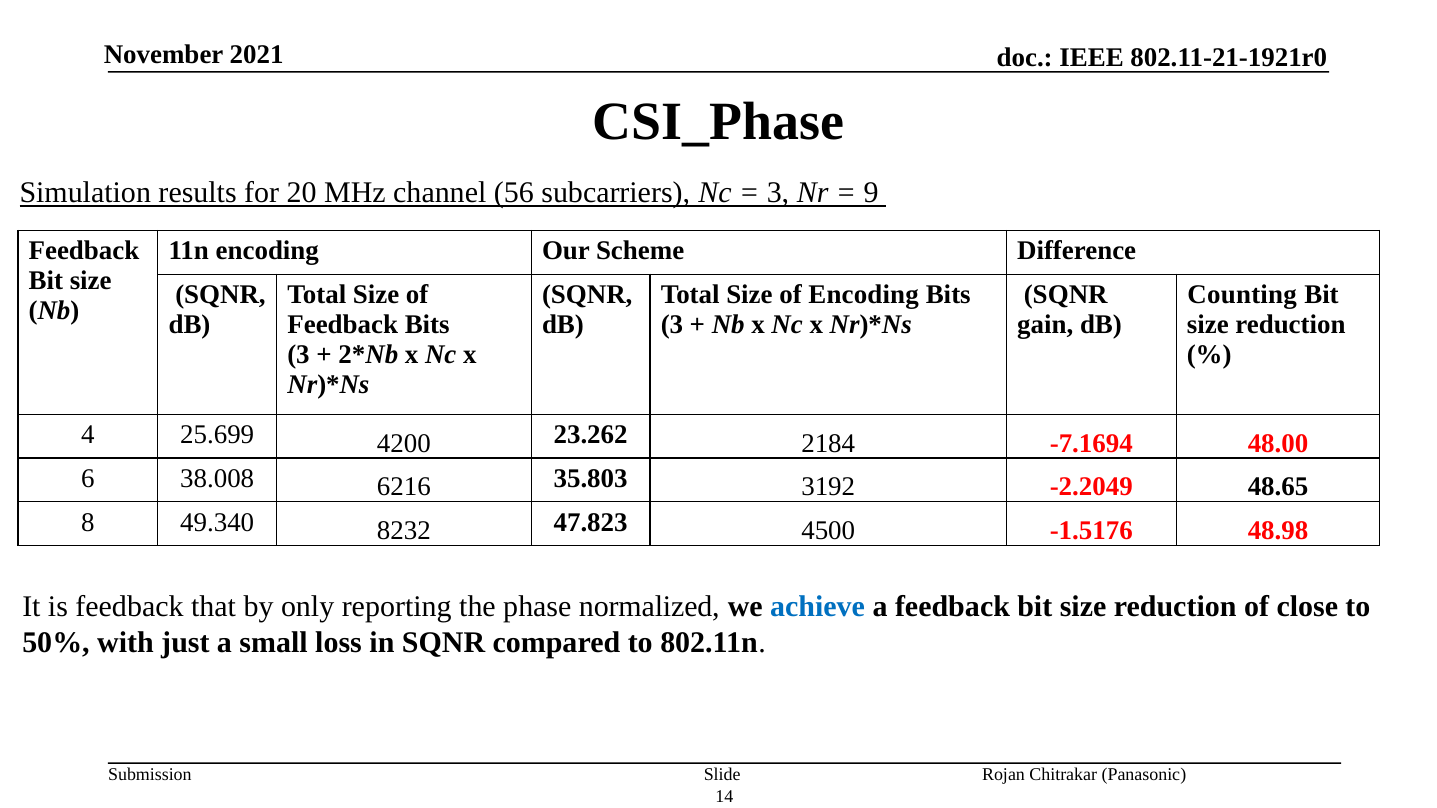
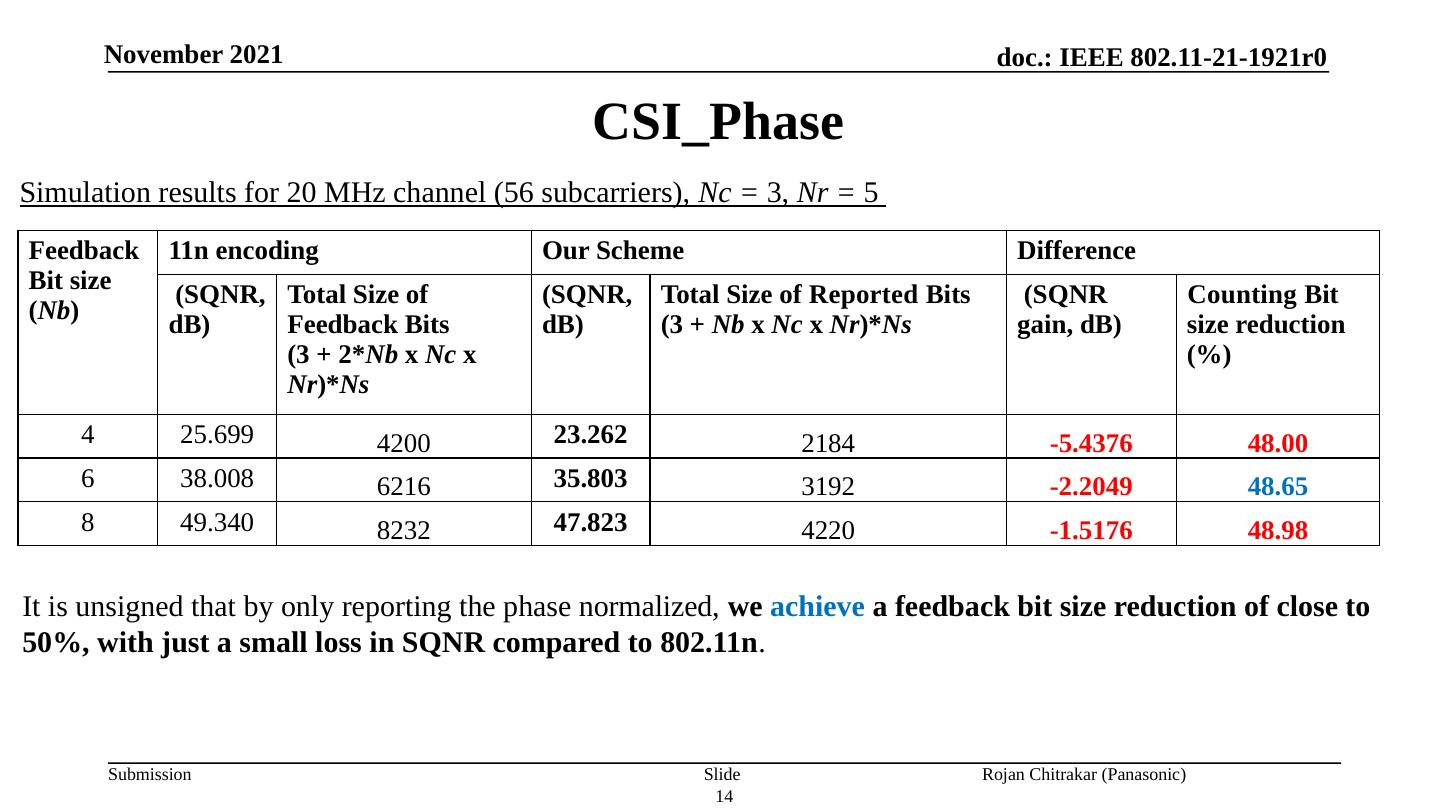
9: 9 -> 5 (871, 193)
of Encoding: Encoding -> Reported (864, 295)
-7.1694: -7.1694 -> -5.4376 (1091, 444)
48.65 colour: black -> blue (1278, 487)
4500: 4500 -> 4220 (828, 531)
is feedback: feedback -> unsigned (129, 607)
